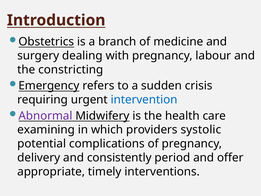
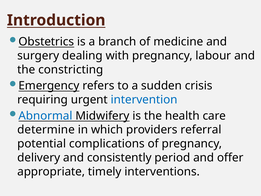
Abnormal colour: purple -> blue (45, 116)
examining: examining -> determine (46, 130)
systolic: systolic -> referral (201, 130)
